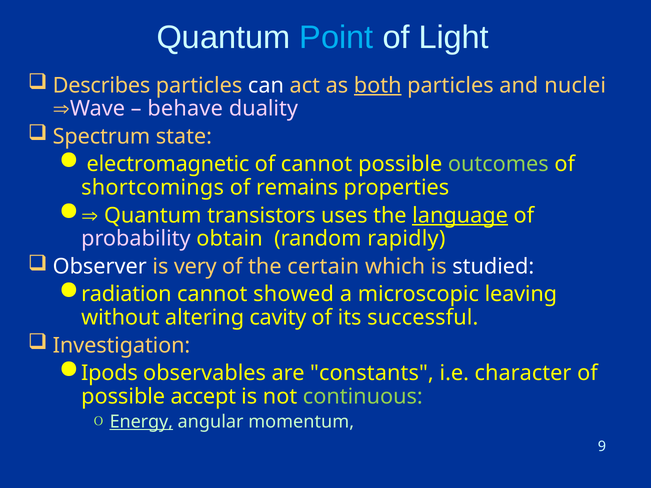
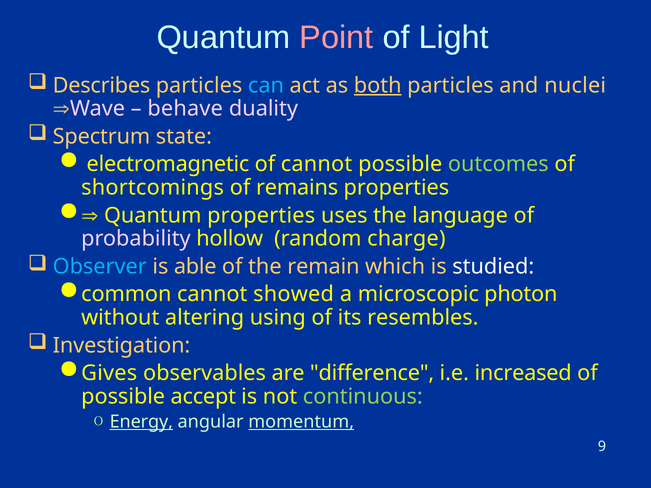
Point colour: light blue -> pink (336, 38)
can colour: white -> light blue (266, 85)
Quantum transistors: transistors -> properties (261, 216)
language underline: present -> none (460, 216)
obtain: obtain -> hollow (230, 239)
rapidly: rapidly -> charge (406, 239)
Observer colour: white -> light blue (100, 267)
very: very -> able (195, 267)
certain: certain -> remain (323, 267)
radiation: radiation -> common (126, 294)
leaving: leaving -> photon (521, 294)
cavity: cavity -> using (278, 318)
successful: successful -> resembles (423, 318)
Ipods: Ipods -> Gives (109, 373)
constants: constants -> difference (372, 373)
character: character -> increased (523, 373)
momentum underline: none -> present (301, 422)
